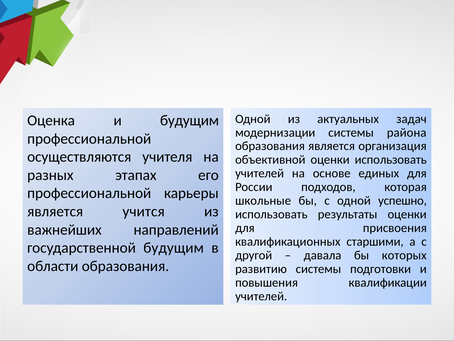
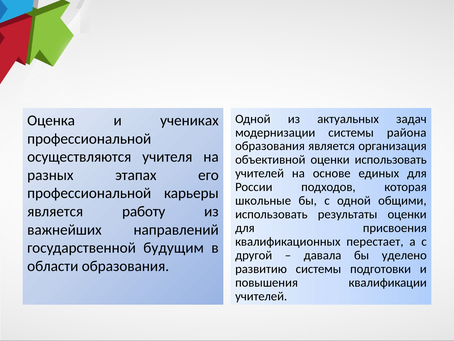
и будущим: будущим -> учениках (189, 120)
успешно: успешно -> общими (402, 200)
учится: учится -> работу (144, 211)
старшими: старшими -> перестает (375, 241)
которых: которых -> уделено (404, 255)
